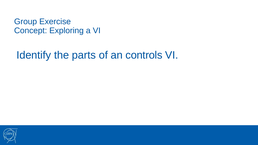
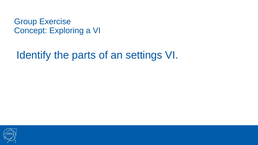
controls: controls -> settings (144, 55)
